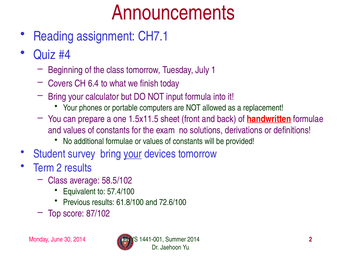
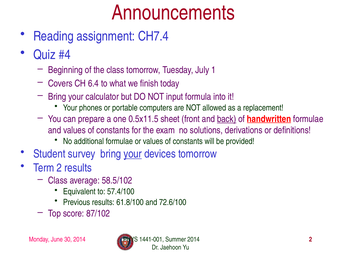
CH7.1: CH7.1 -> CH7.4 (153, 36)
1.5x11.5: 1.5x11.5 -> 0.5x11.5 (144, 119)
back underline: none -> present (227, 119)
